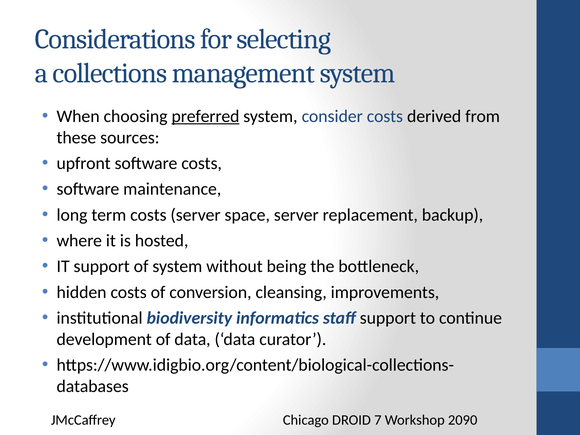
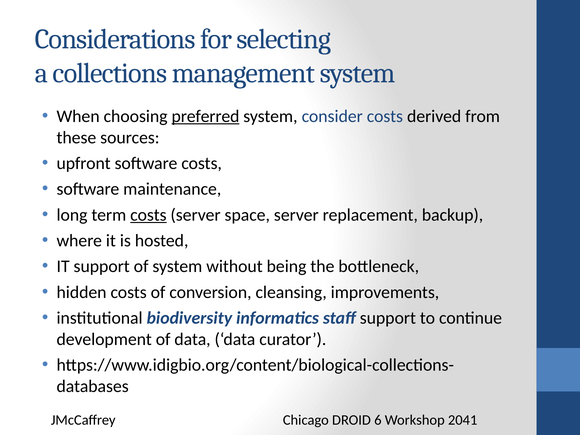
costs underline: none -> present (148, 215)
7: 7 -> 6 (378, 420)
2090: 2090 -> 2041 (463, 420)
